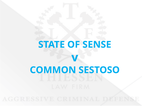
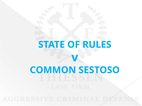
SENSE: SENSE -> RULES (97, 45)
